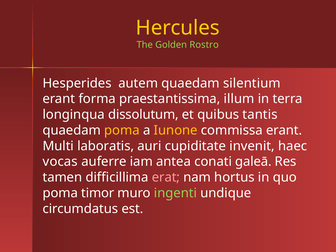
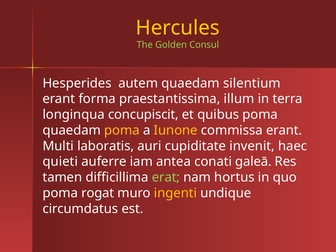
Rostro: Rostro -> Consul (204, 45)
dissolutum: dissolutum -> concupiscit (143, 115)
quibus tantis: tantis -> poma (260, 115)
vocas: vocas -> quieti (60, 162)
erat colour: pink -> light green (166, 177)
timor: timor -> rogat (98, 193)
ingenti colour: light green -> yellow (175, 193)
